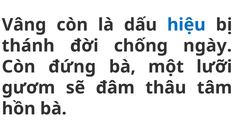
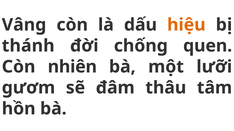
hiệu colour: blue -> orange (186, 25)
ngày: ngày -> quen (208, 46)
đứng: đứng -> nhiên (72, 67)
